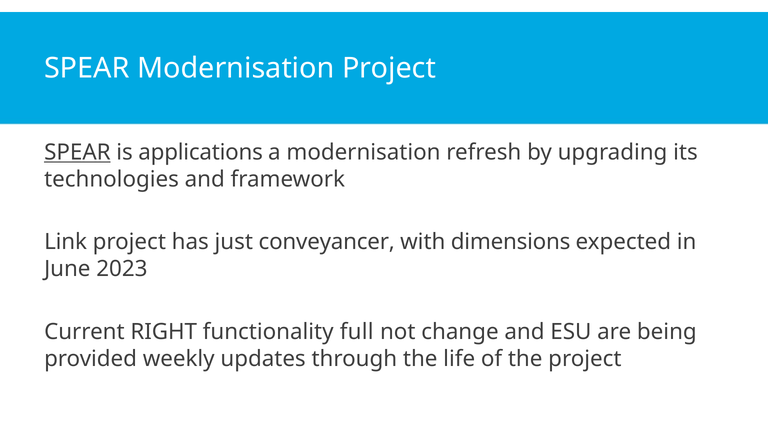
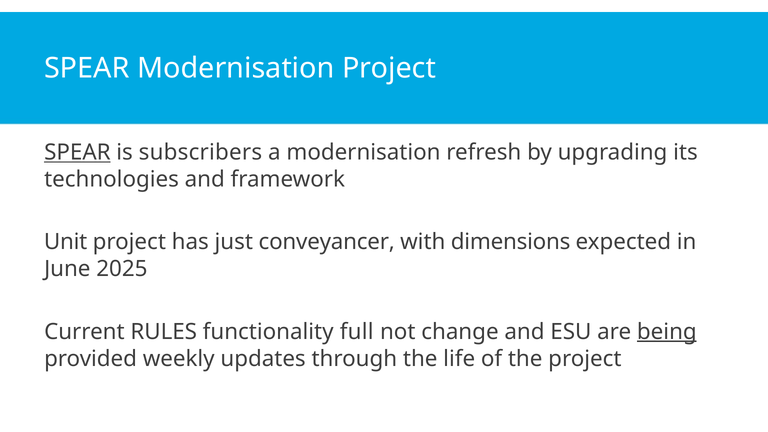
applications: applications -> subscribers (200, 152)
Link: Link -> Unit (66, 242)
2023: 2023 -> 2025 (122, 269)
RIGHT: RIGHT -> RULES (164, 332)
being underline: none -> present (667, 332)
